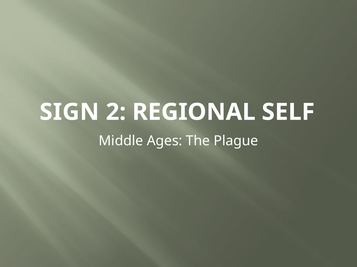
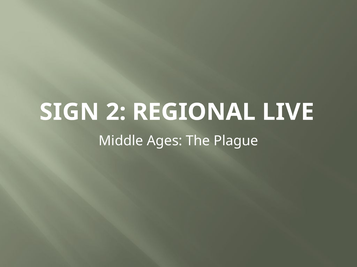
SELF: SELF -> LIVE (288, 112)
